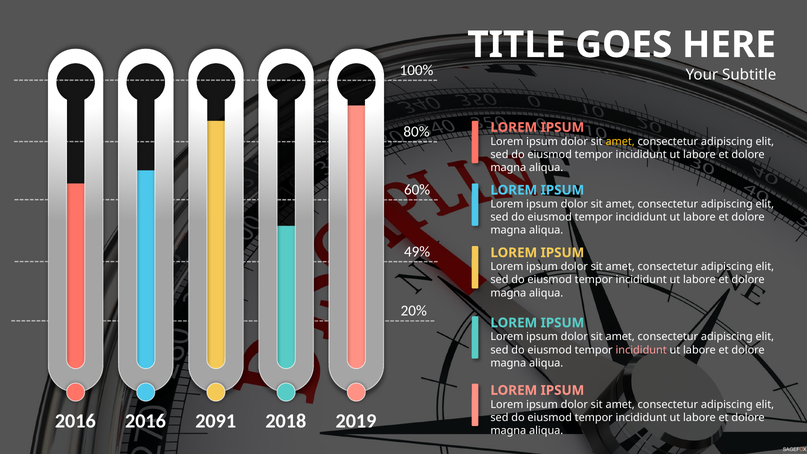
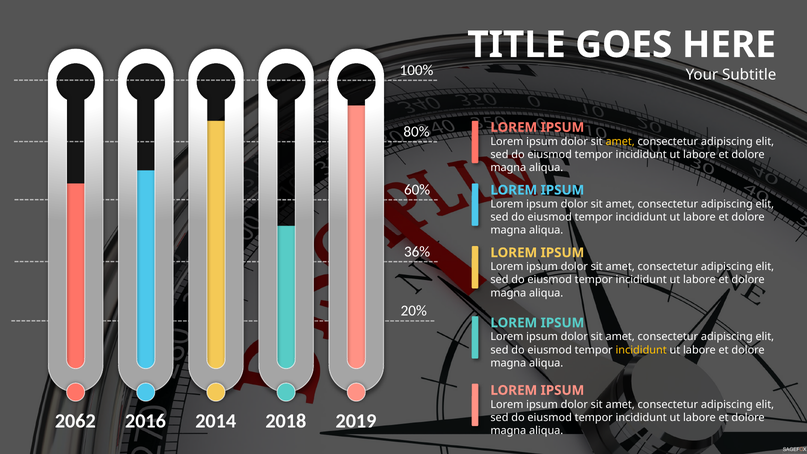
49%: 49% -> 36% (417, 252)
incididunt colour: pink -> yellow (641, 350)
2016: 2016 -> 2062 (75, 421)
2091: 2091 -> 2014 (216, 421)
